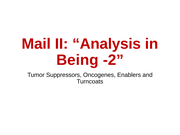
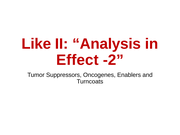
Mail: Mail -> Like (36, 44)
Being: Being -> Effect (77, 60)
